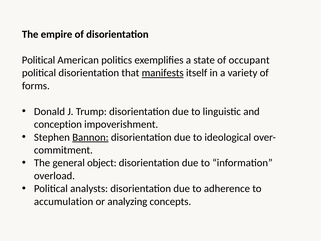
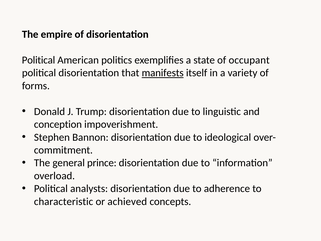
Bannon underline: present -> none (90, 137)
object: object -> prince (102, 163)
accumulation: accumulation -> characteristic (64, 201)
analyzing: analyzing -> achieved (127, 201)
